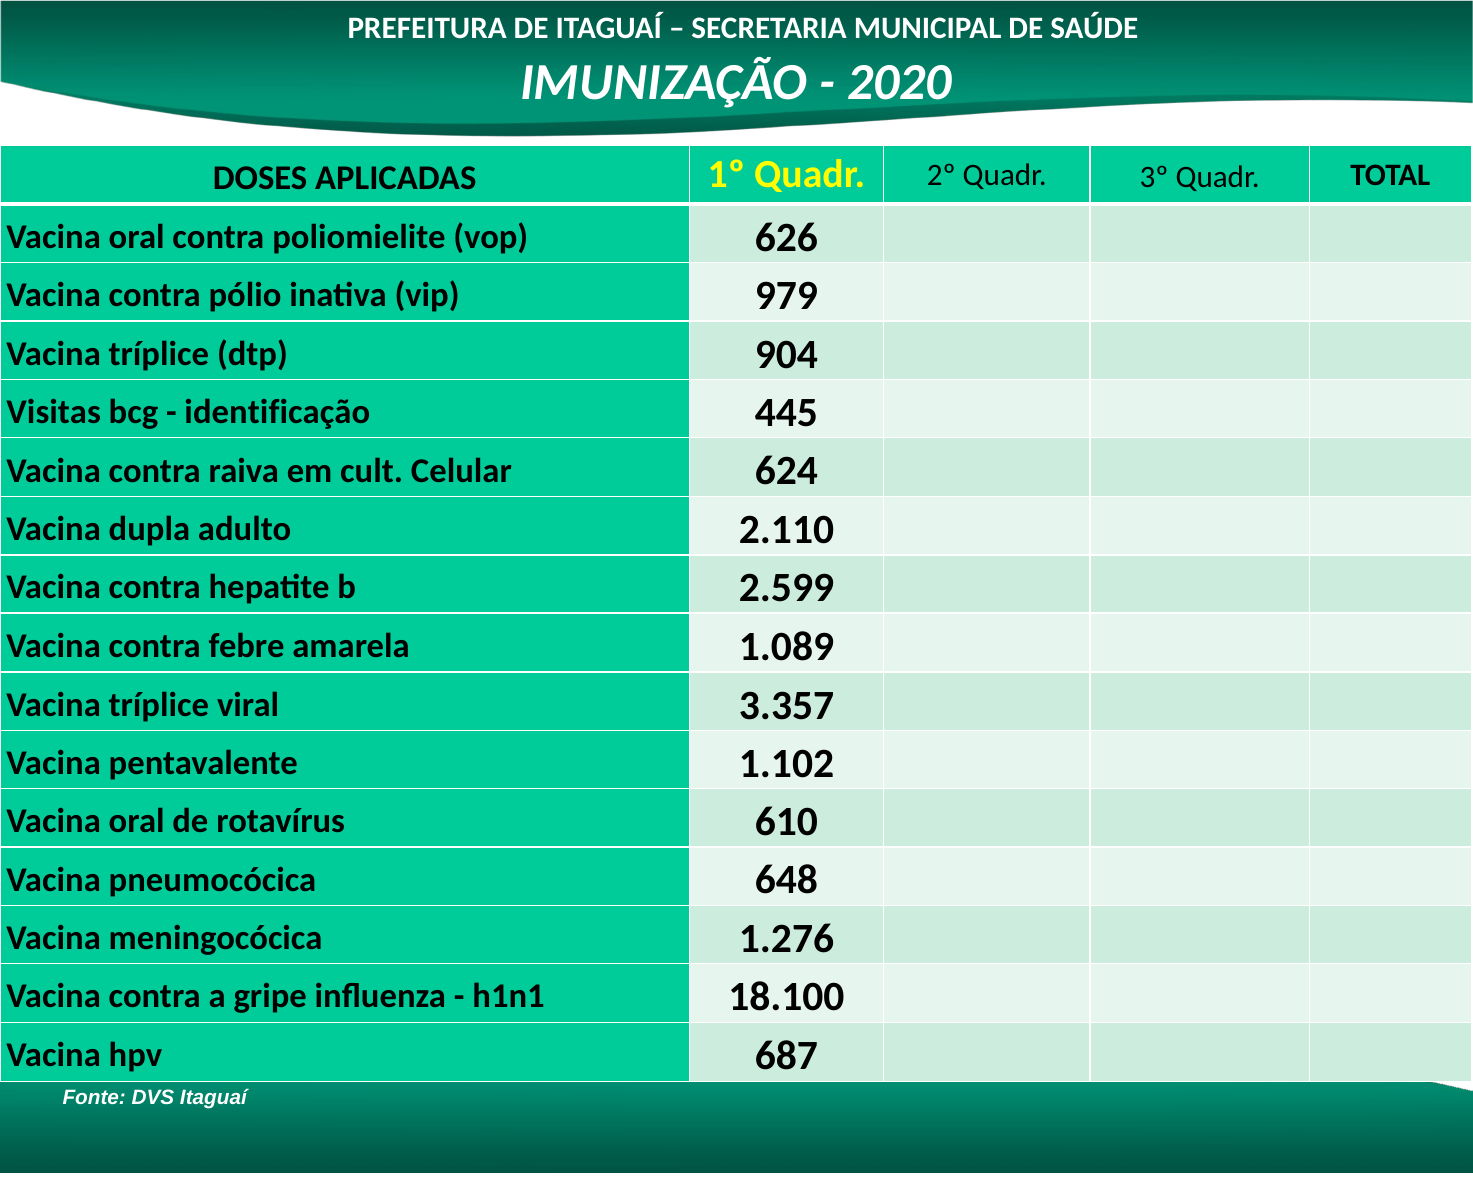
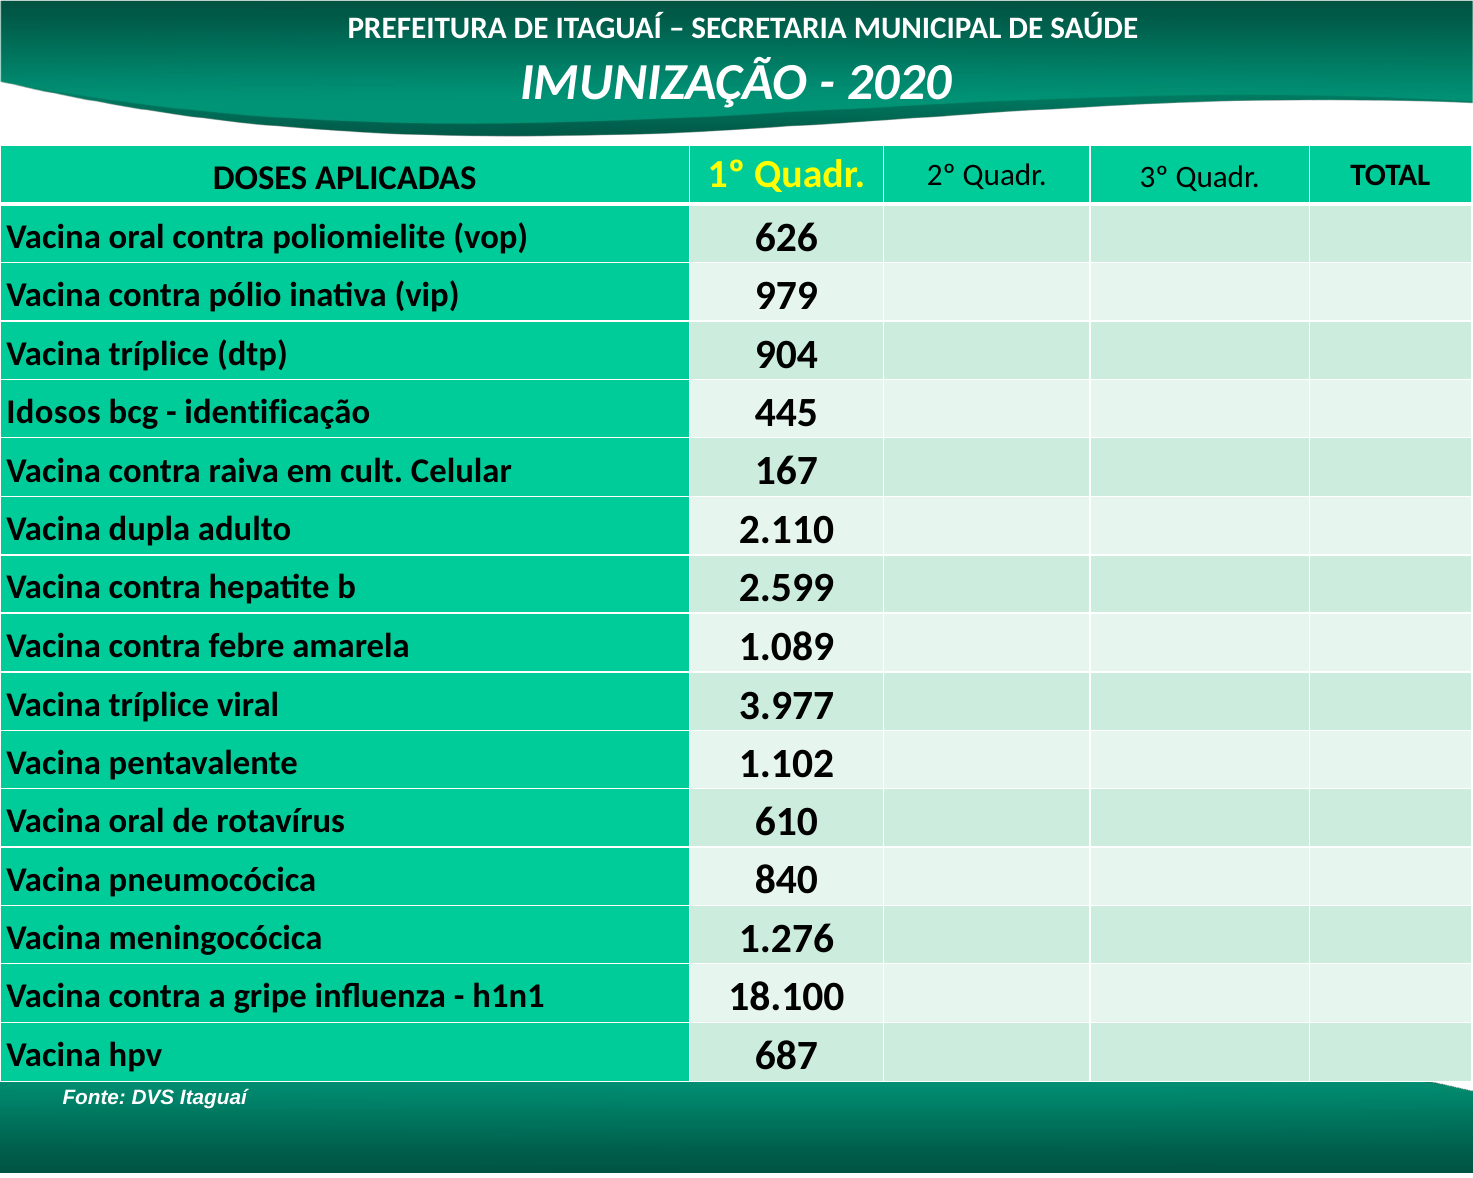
Visitas: Visitas -> Idosos (54, 412)
624: 624 -> 167 (786, 471)
3.357: 3.357 -> 3.977 (787, 706)
648: 648 -> 840 (786, 881)
